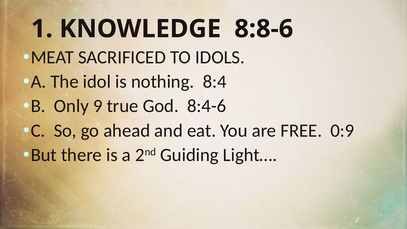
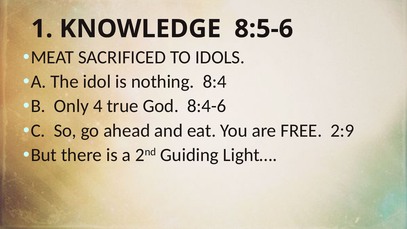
8:8-6: 8:8-6 -> 8:5-6 (264, 29)
9: 9 -> 4 (98, 106)
0:9: 0:9 -> 2:9 (342, 131)
